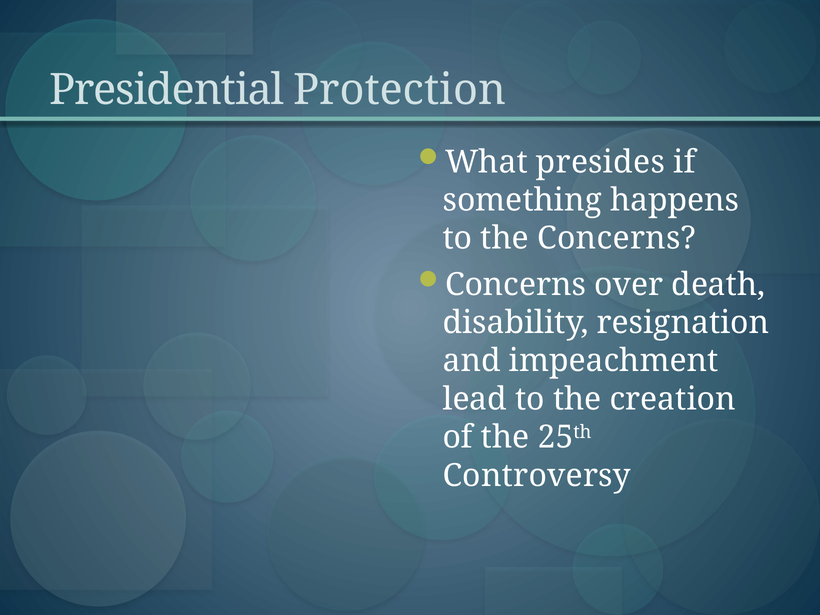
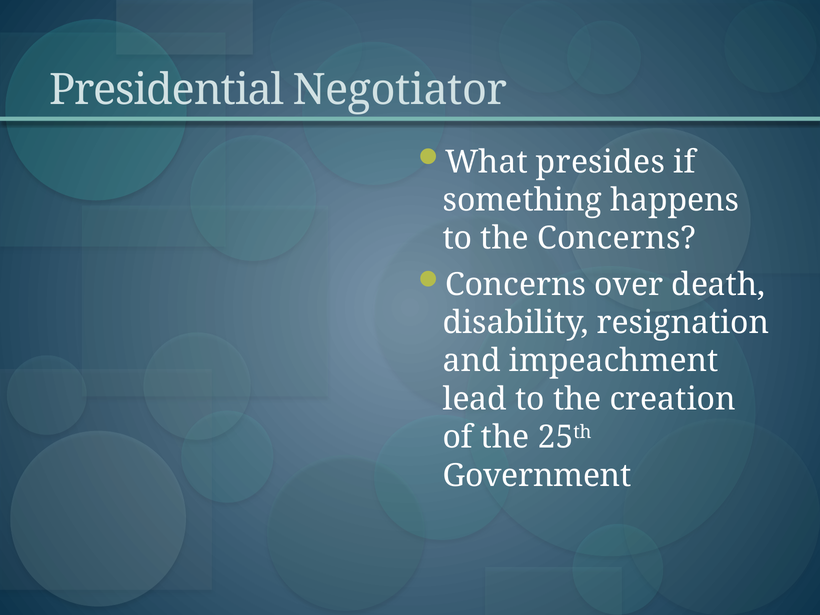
Protection: Protection -> Negotiator (400, 90)
Controversy: Controversy -> Government (537, 476)
